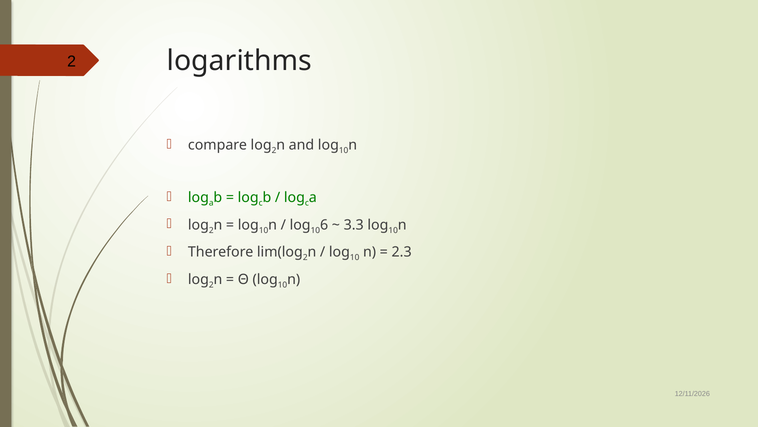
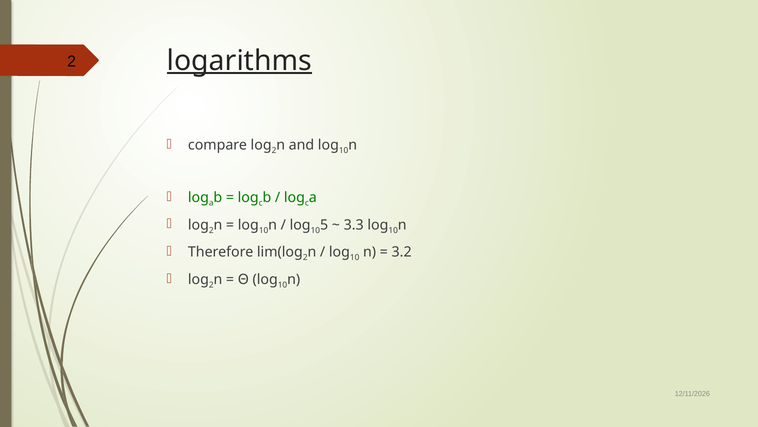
logarithms underline: none -> present (239, 61)
6: 6 -> 5 (324, 225)
2.3: 2.3 -> 3.2 (402, 252)
